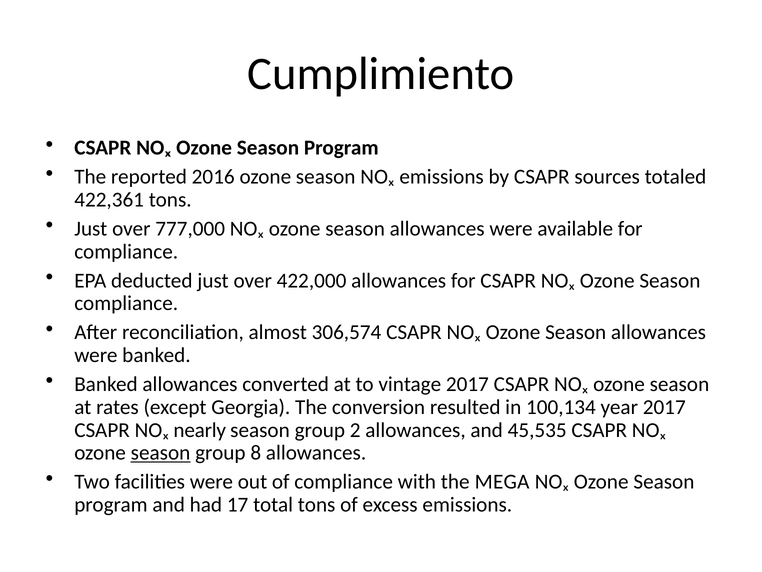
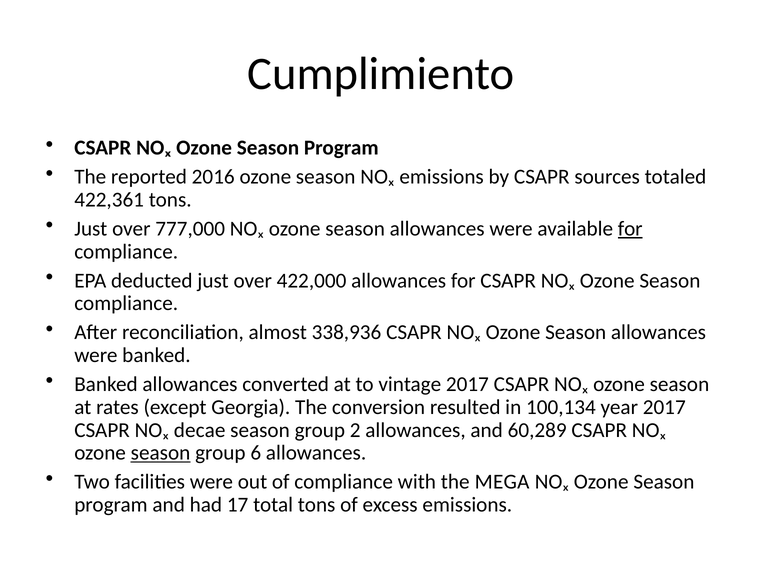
for underline: none -> present (630, 228)
306,574: 306,574 -> 338,936 (346, 332)
nearly: nearly -> decae (200, 430)
45,535: 45,535 -> 60,289 (537, 430)
8: 8 -> 6 (256, 452)
